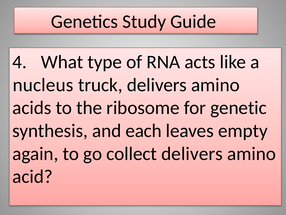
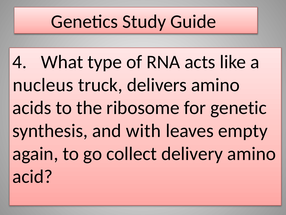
each: each -> with (143, 131)
collect delivers: delivers -> delivery (192, 153)
